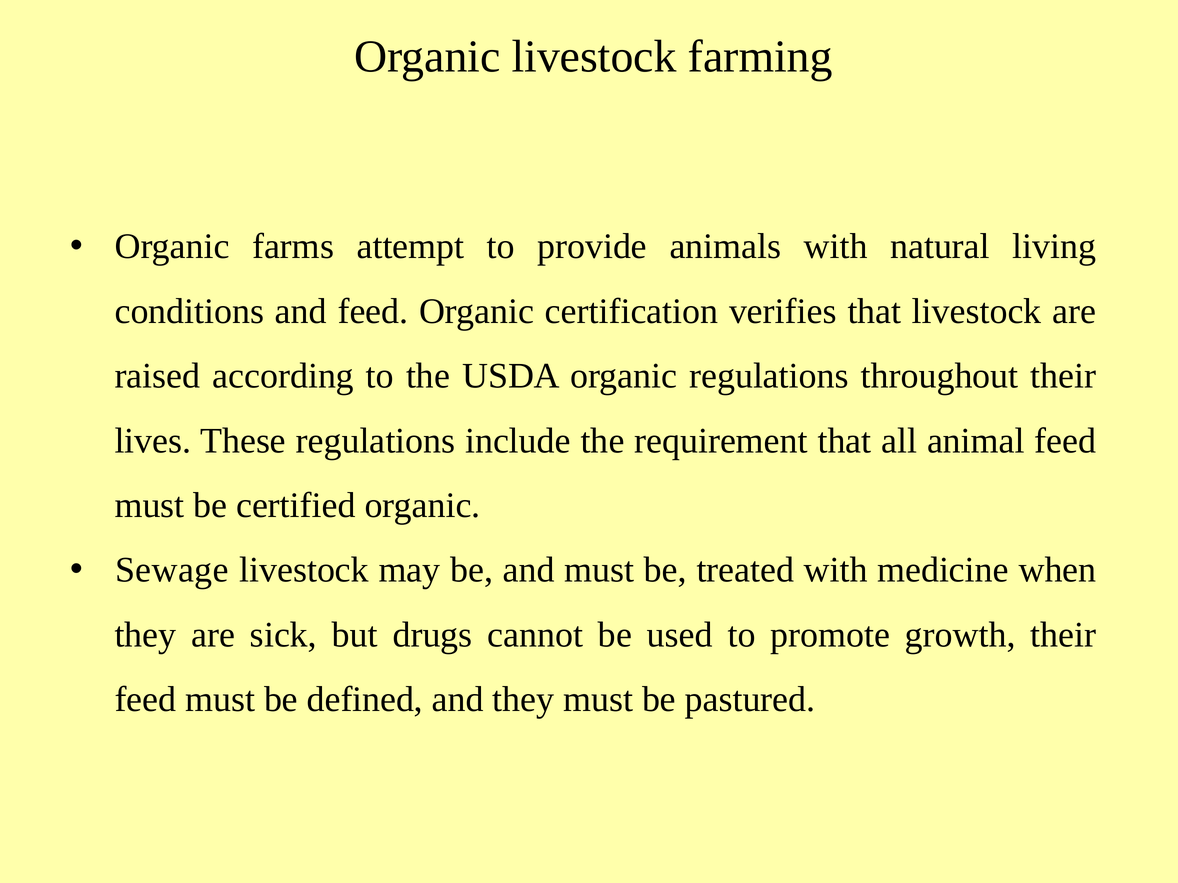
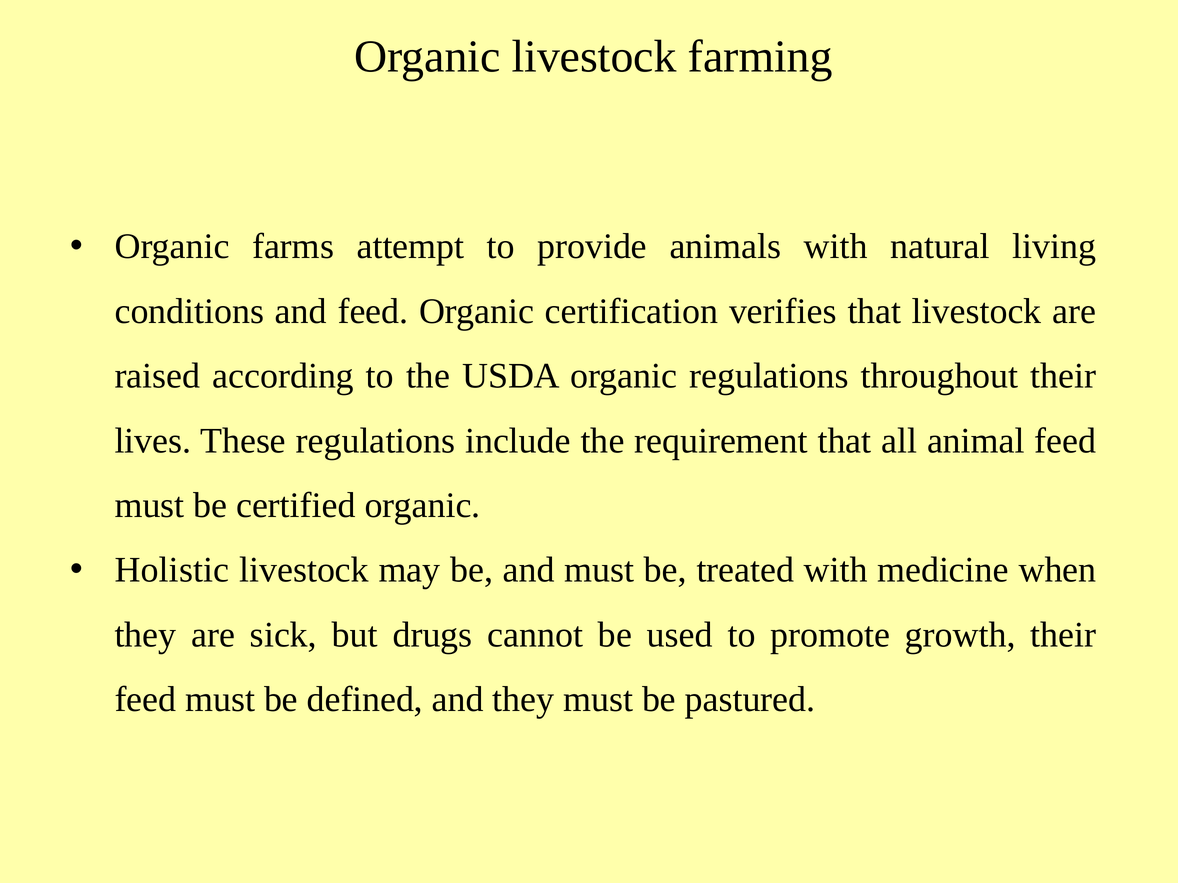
Sewage: Sewage -> Holistic (172, 570)
